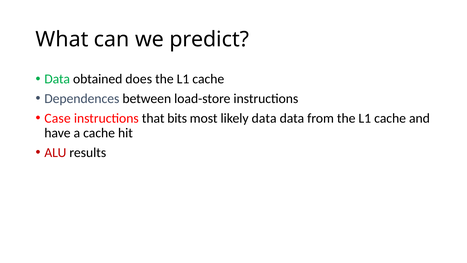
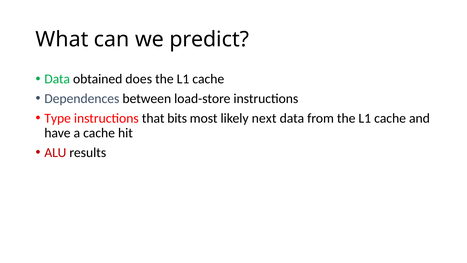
Case: Case -> Type (58, 118)
likely data: data -> next (264, 118)
